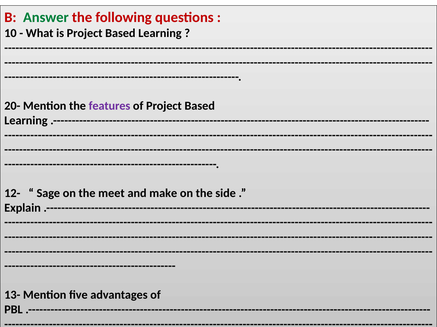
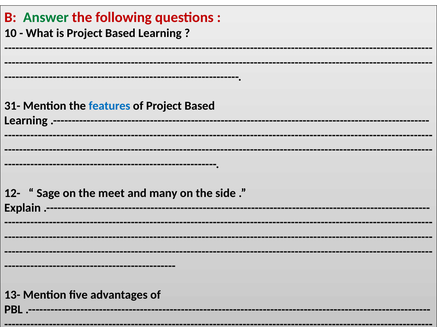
20-: 20- -> 31- (12, 106)
features colour: purple -> blue (109, 106)
make: make -> many (163, 194)
